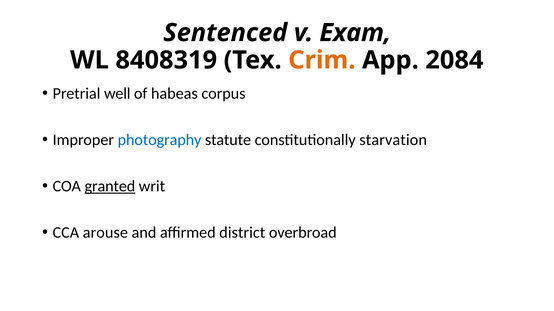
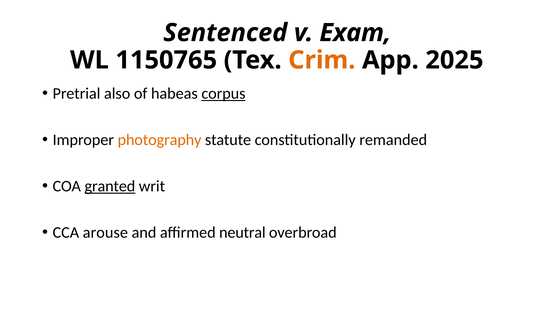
8408319: 8408319 -> 1150765 (166, 60)
2084: 2084 -> 2025 (454, 60)
well: well -> also (117, 94)
corpus underline: none -> present (223, 94)
photography colour: blue -> orange (160, 140)
starvation: starvation -> remanded (393, 140)
district: district -> neutral (242, 233)
